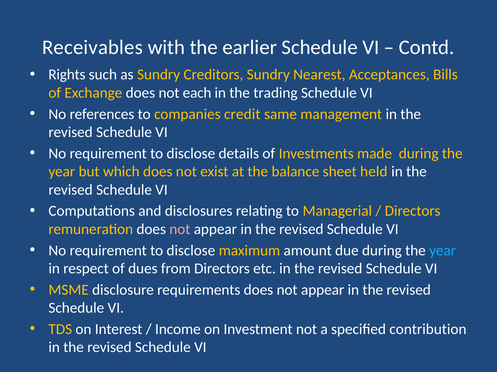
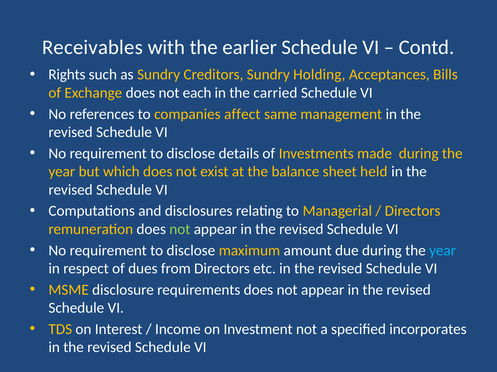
Nearest: Nearest -> Holding (319, 75)
trading: trading -> carried (275, 93)
credit: credit -> affect (242, 114)
not colour: pink -> light green (180, 230)
contribution: contribution -> incorporates (428, 330)
